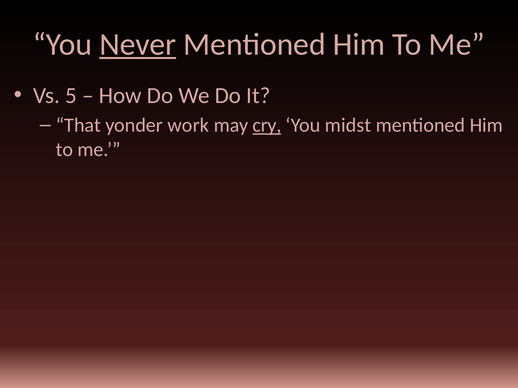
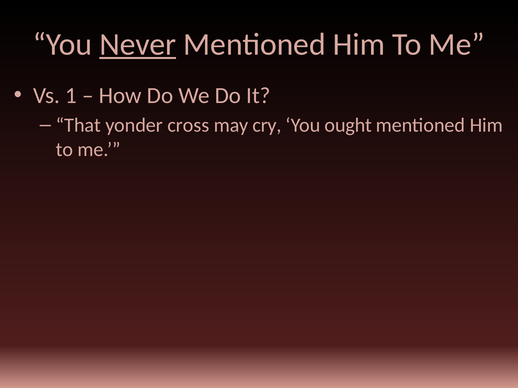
5: 5 -> 1 (71, 96)
work: work -> cross (188, 125)
cry underline: present -> none (267, 125)
midst: midst -> ought (348, 125)
